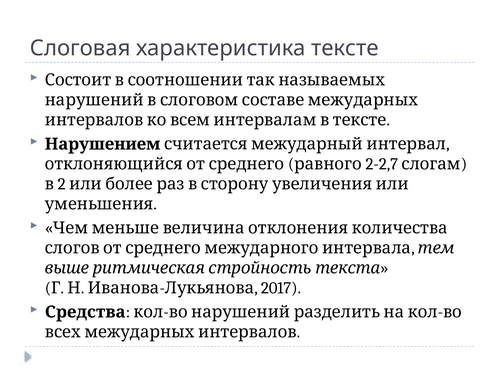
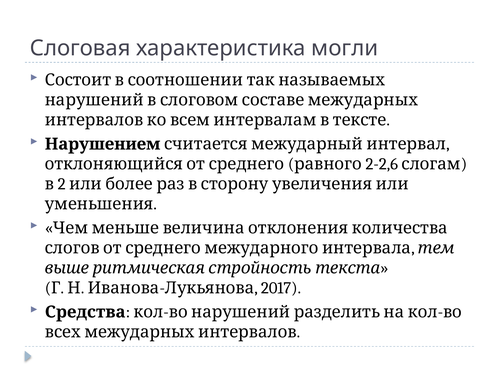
тексте: тексте -> могли (345, 48)
2-2,7: 2-2,7 -> 2-2,6 (382, 164)
